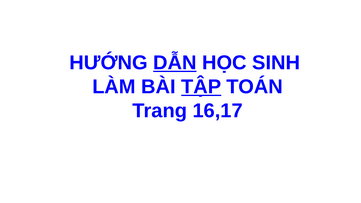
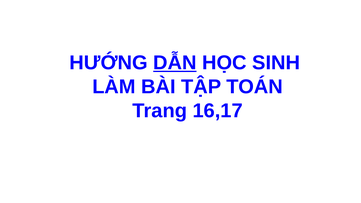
TẬP underline: present -> none (201, 87)
